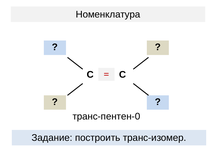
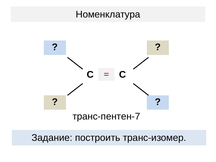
транс-пентен-0: транс-пентен-0 -> транс-пентен-7 (106, 116)
